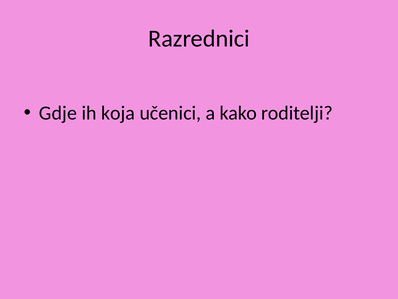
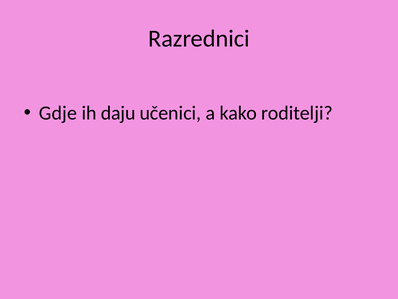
koja: koja -> daju (118, 113)
